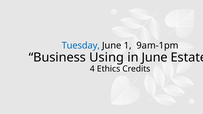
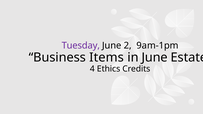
Tuesday colour: blue -> purple (81, 46)
1: 1 -> 2 (128, 46)
Using: Using -> Items (107, 57)
